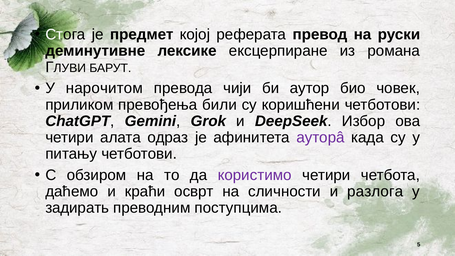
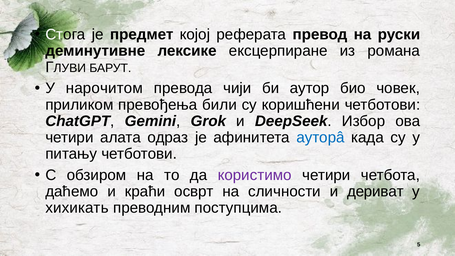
ауторâ colour: purple -> blue (320, 137)
разлога: разлога -> дериват (375, 191)
задирать: задирать -> хихикать (77, 208)
